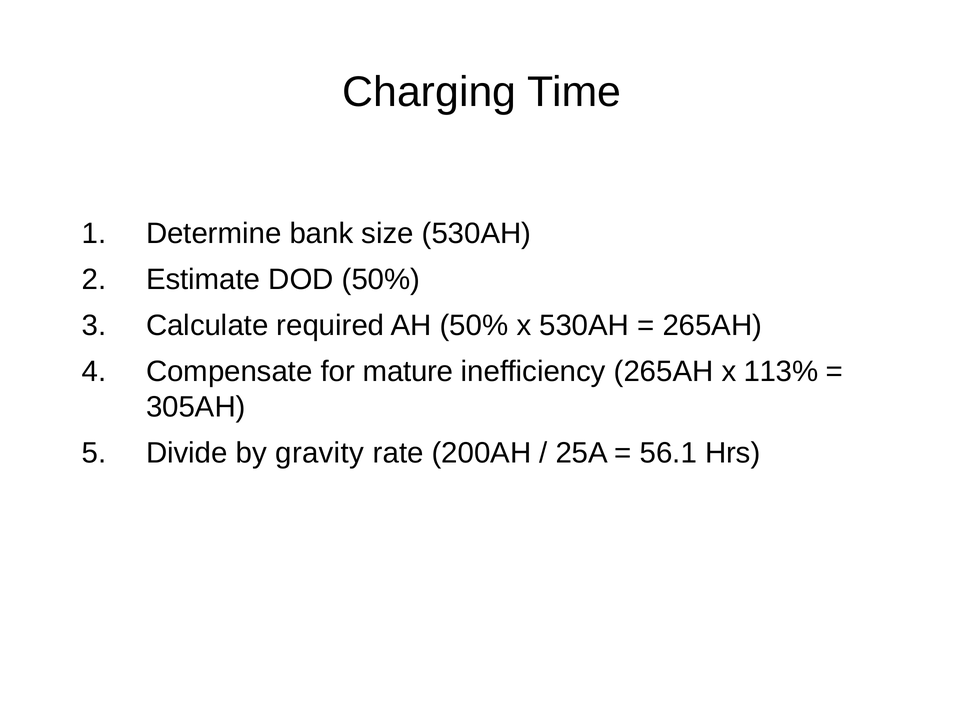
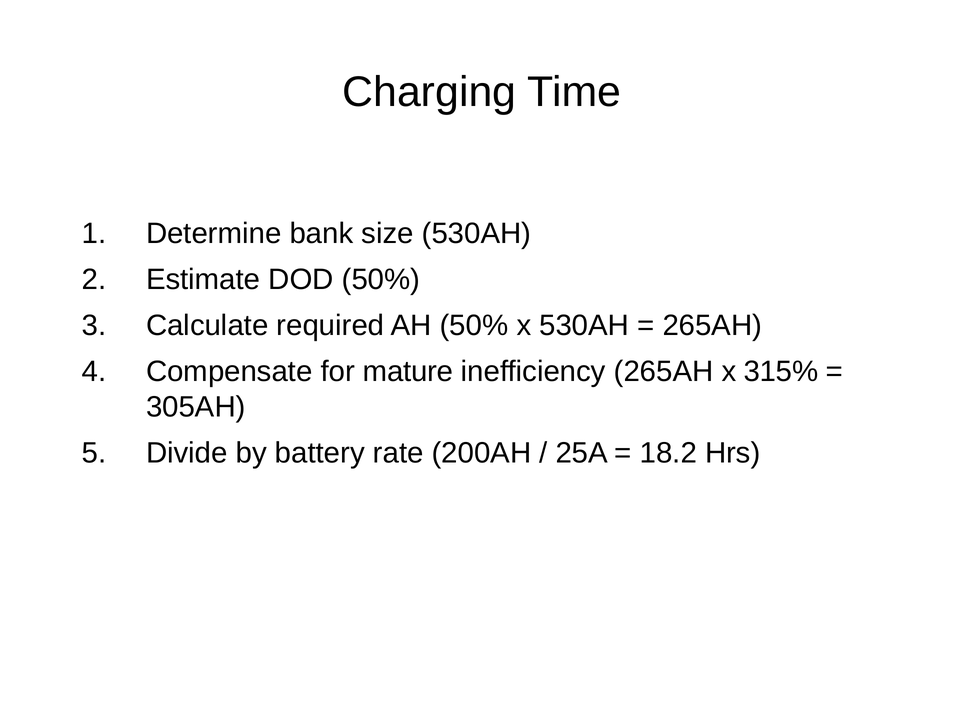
113%: 113% -> 315% (781, 372)
gravity: gravity -> battery (320, 453)
56.1: 56.1 -> 18.2 (668, 453)
